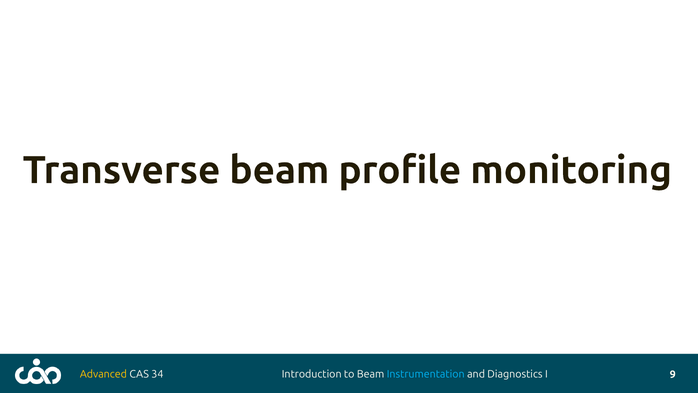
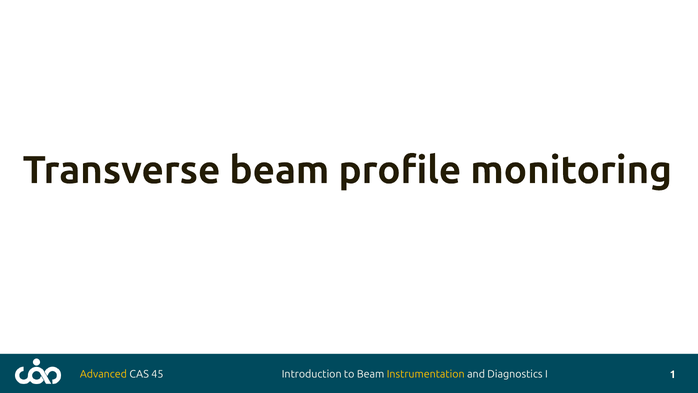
34: 34 -> 45 (157, 374)
Instrumentation colour: light blue -> yellow (426, 374)
9: 9 -> 1 (673, 374)
